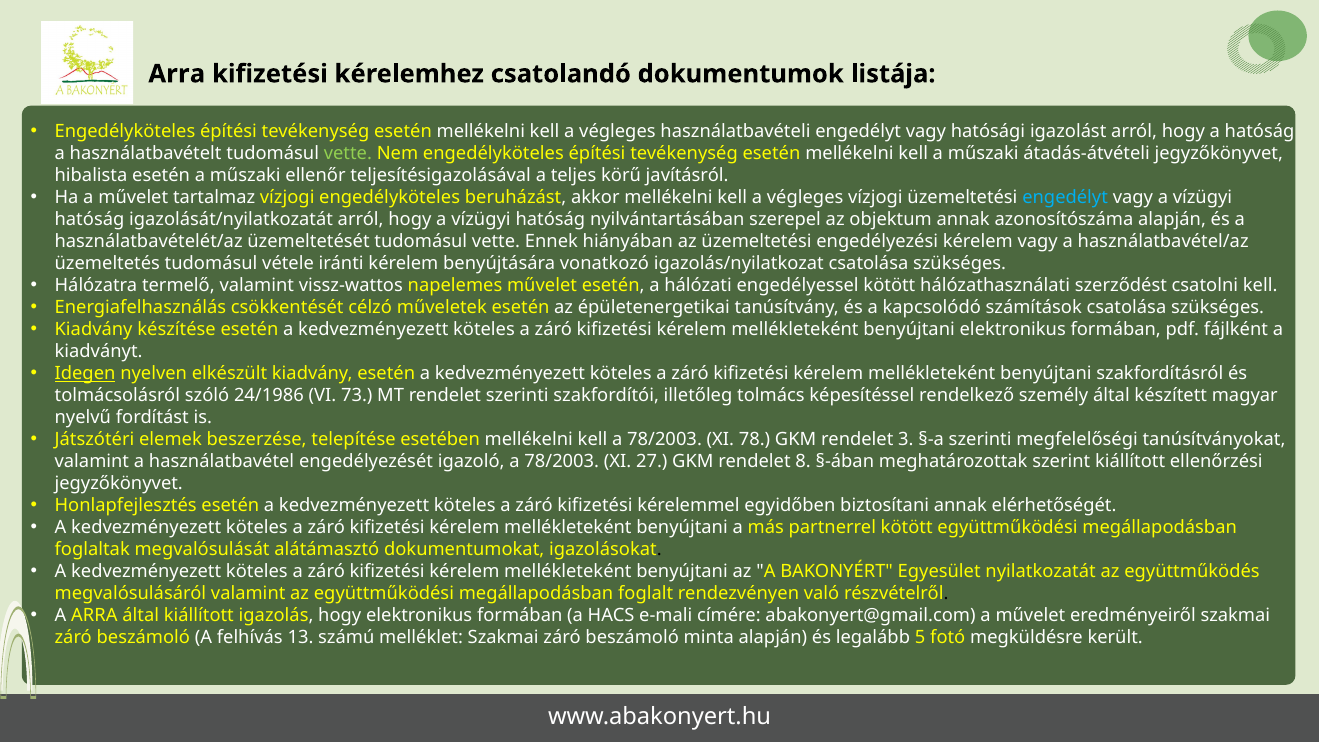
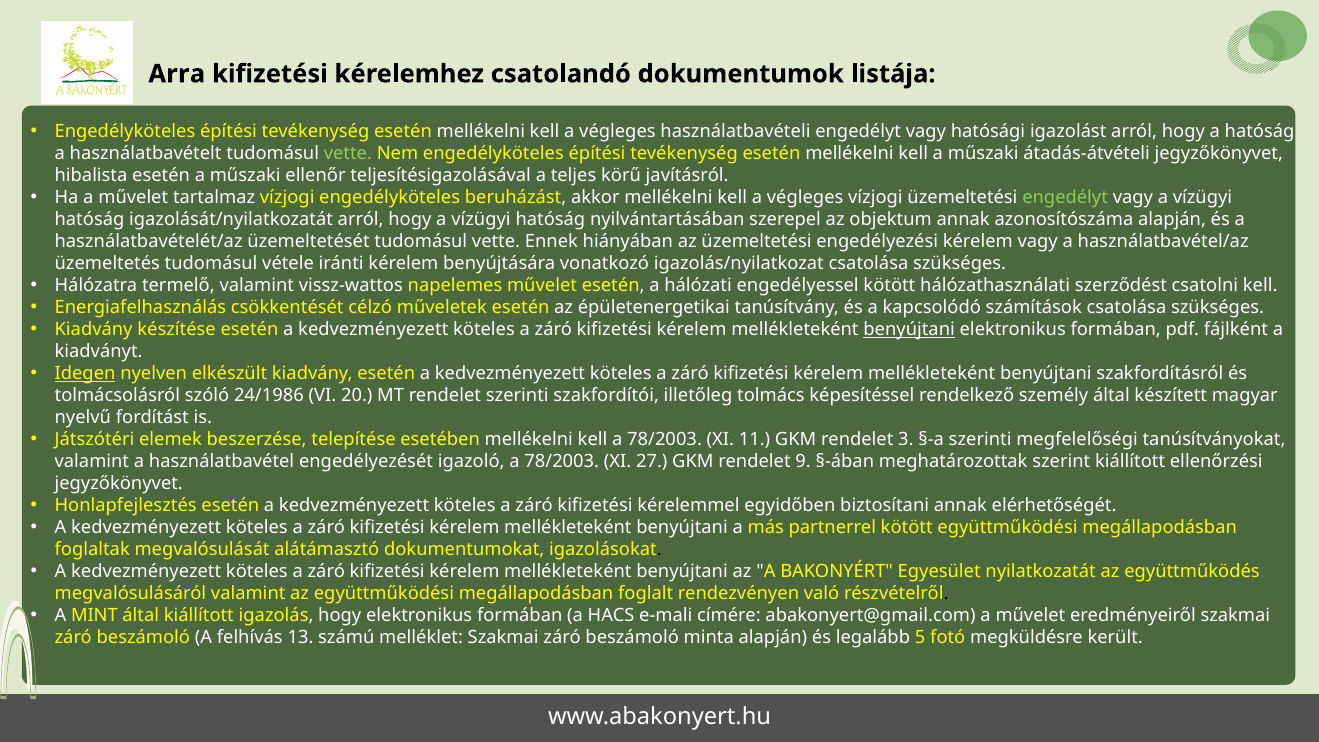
engedélyt colour: light blue -> light green (1065, 198)
benyújtani underline: none -> present (909, 330)
73: 73 -> 20 (357, 396)
78: 78 -> 11 (755, 440)
8: 8 -> 9 (803, 462)
A ARRA: ARRA -> MINT (94, 615)
